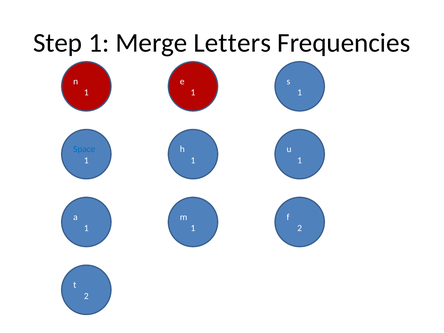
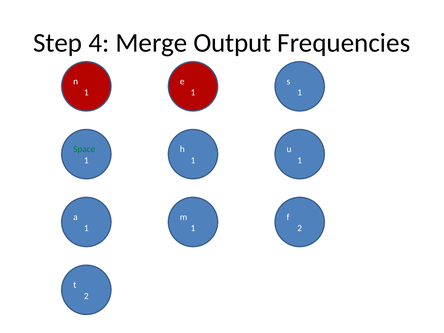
Step 1: 1 -> 4 (99, 43)
Letters: Letters -> Output (232, 43)
Space colour: blue -> green (84, 149)
